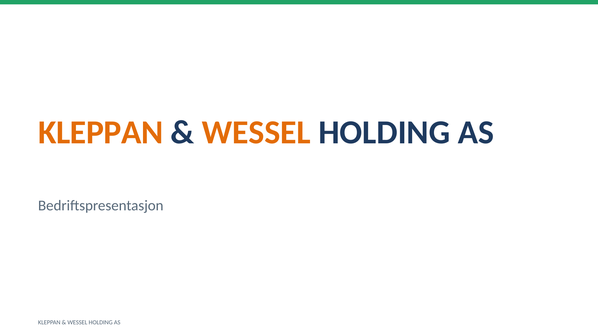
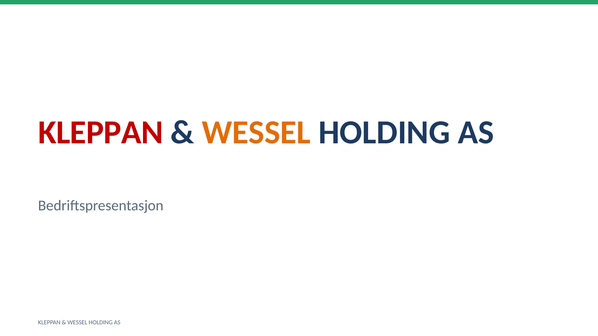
KLEPPAN colour: orange -> red (101, 133)
